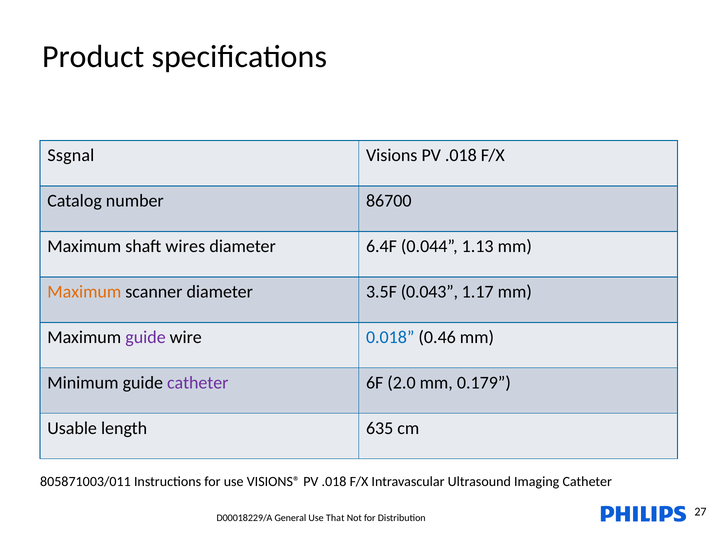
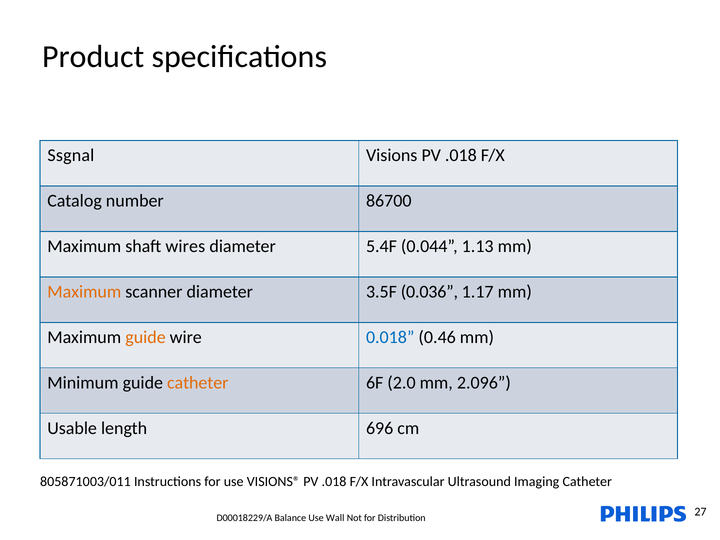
6.4F: 6.4F -> 5.4F (381, 246)
0.043: 0.043 -> 0.036 (429, 292)
guide colour: purple -> orange (146, 337)
catheter colour: purple -> orange (198, 383)
0.179: 0.179 -> 2.096 (484, 383)
635: 635 -> 696 (380, 428)
General: General -> Balance (290, 518)
That: That -> Wall (335, 518)
